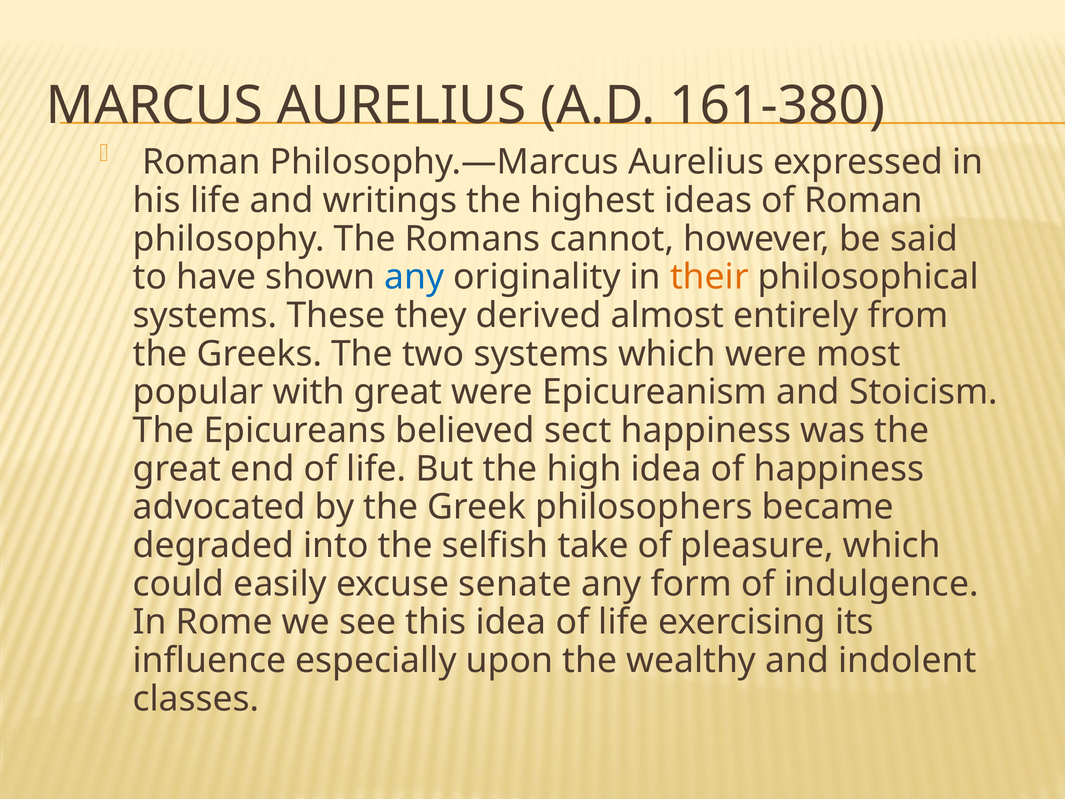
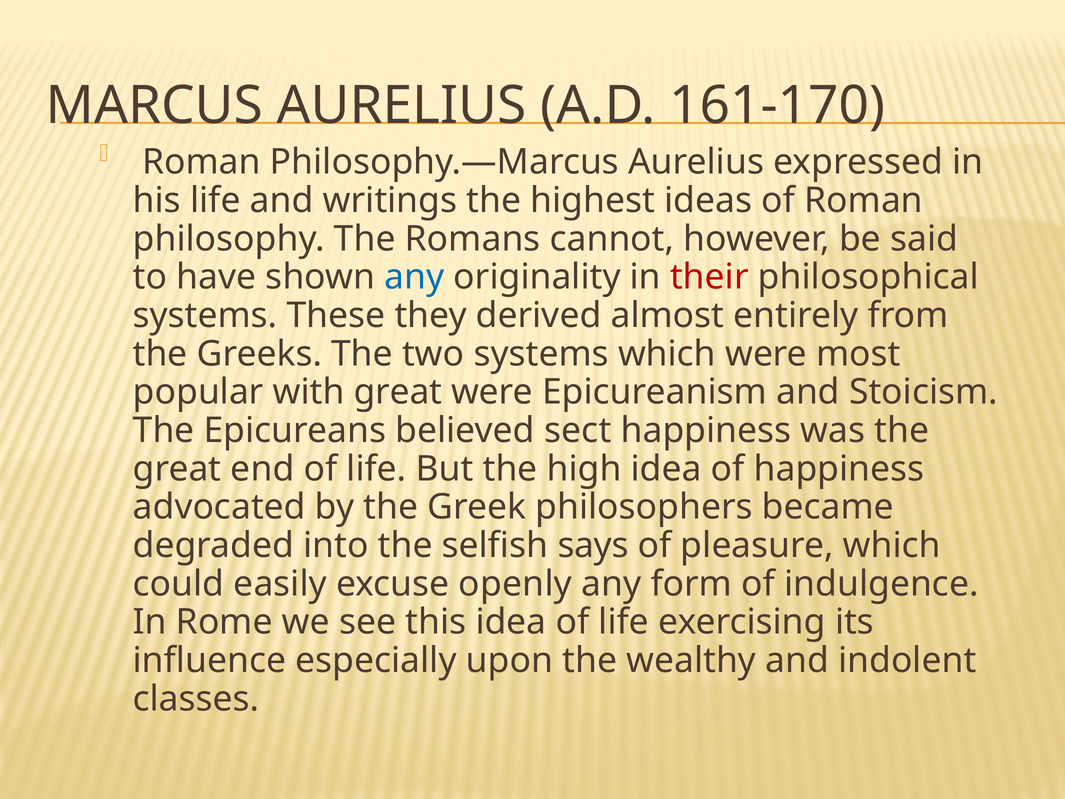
161-380: 161-380 -> 161-170 (777, 106)
their colour: orange -> red (709, 277)
take: take -> says (593, 545)
senate: senate -> openly (515, 584)
